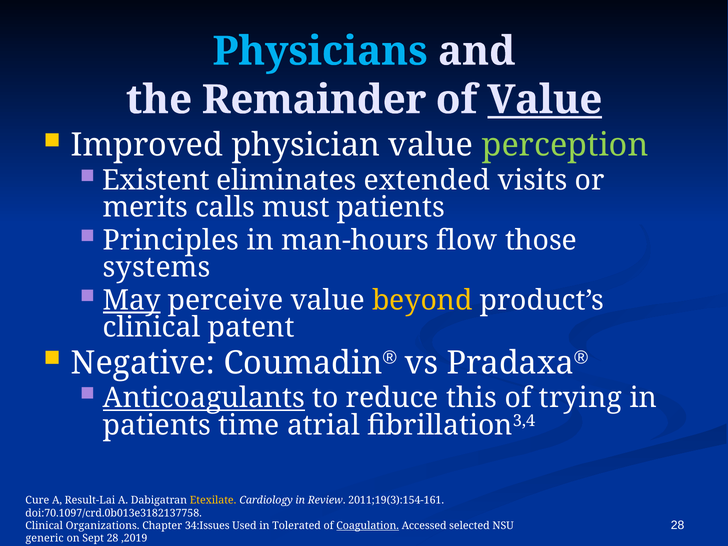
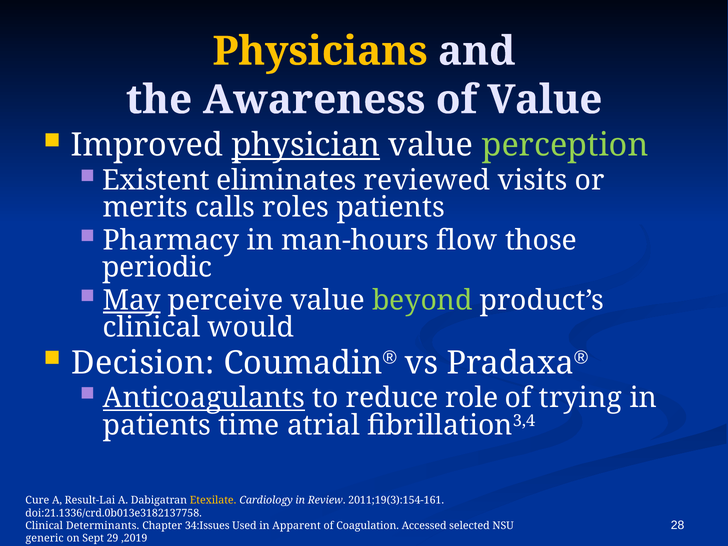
Physicians colour: light blue -> yellow (320, 51)
Remainder: Remainder -> Awareness (314, 100)
Value underline: present -> none (545, 100)
physician underline: none -> present (306, 145)
extended: extended -> reviewed (427, 180)
must: must -> roles (296, 207)
Principles: Principles -> Pharmacy (171, 240)
systems: systems -> periodic (157, 267)
beyond colour: yellow -> light green (422, 300)
patent: patent -> would (251, 328)
Negative: Negative -> Decision (143, 363)
this: this -> role (472, 398)
doi:70.1097/crd.0b013e3182137758: doi:70.1097/crd.0b013e3182137758 -> doi:21.1336/crd.0b013e3182137758 (114, 513)
Organizations: Organizations -> Determinants (103, 526)
Tolerated: Tolerated -> Apparent (297, 526)
Coagulation underline: present -> none (368, 526)
Sept 28: 28 -> 29 (113, 538)
